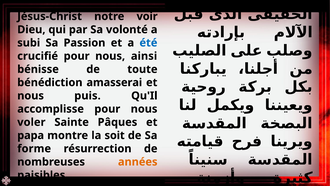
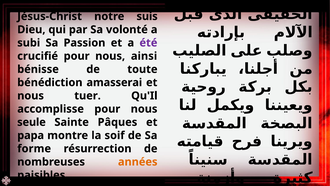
voir: voir -> suis (147, 16)
été colour: blue -> purple (148, 43)
puis: puis -> tuer (88, 96)
voler: voler -> seule (31, 122)
soit: soit -> soif (115, 135)
